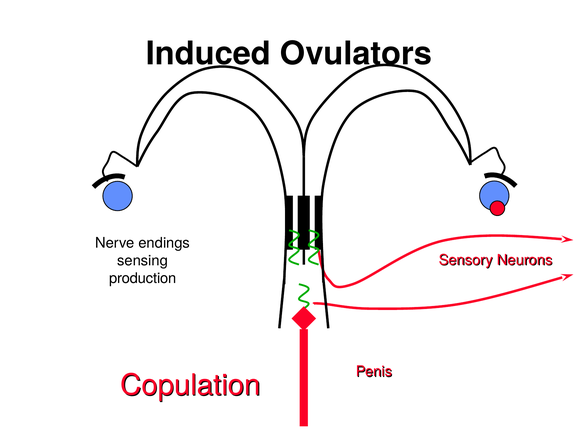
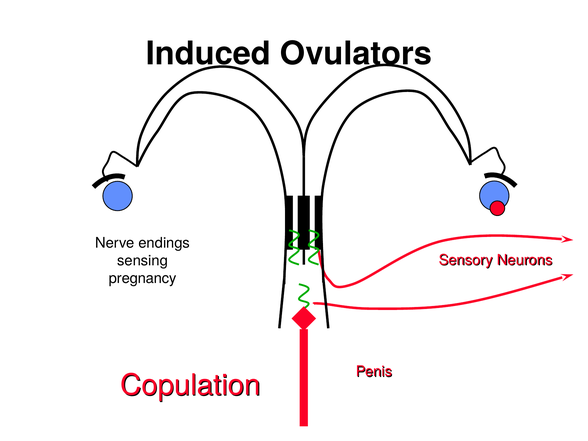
production: production -> pregnancy (143, 278)
